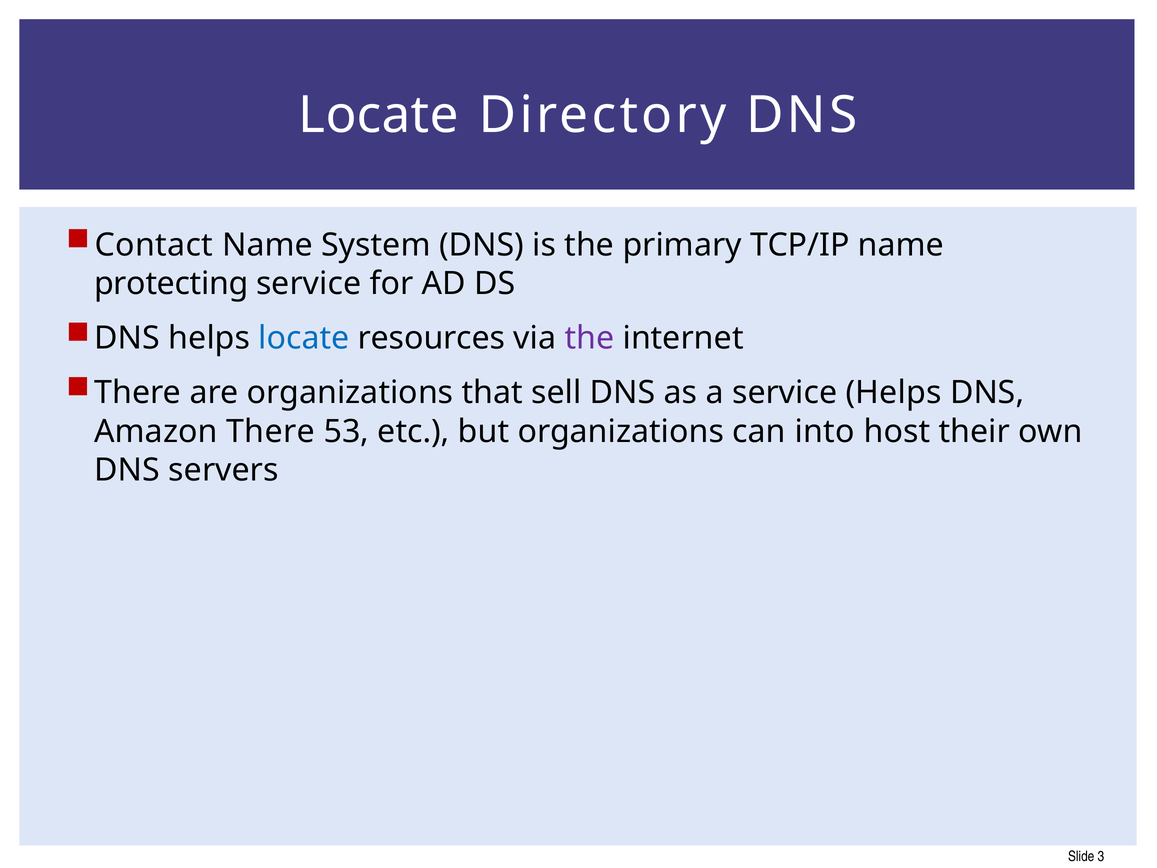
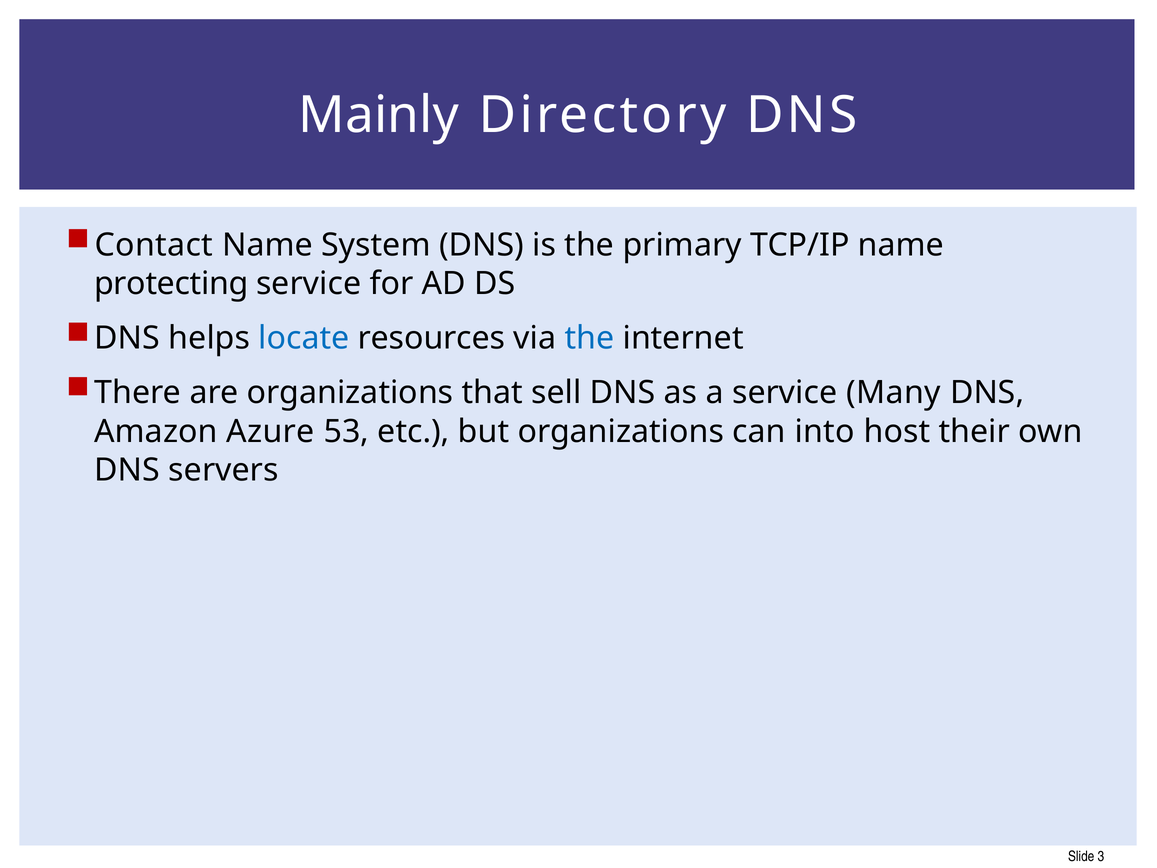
Locate: Locate -> Mainly (379, 115)
the colour: purple -> blue (589, 338)
service Helps: Helps -> Many (894, 393)
Amazon There: There -> Azure (270, 431)
